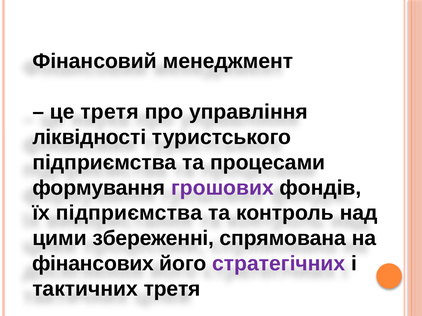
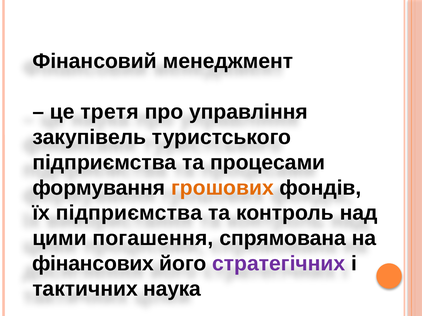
ліквідності: ліквідності -> закупівель (89, 137)
грошових colour: purple -> orange (222, 188)
збереженні: збереженні -> погашення (153, 239)
тактичних третя: третя -> наука (172, 289)
